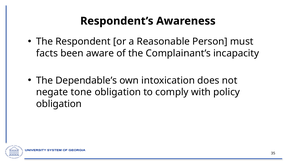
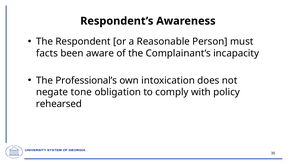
Dependable’s: Dependable’s -> Professional’s (86, 81)
obligation: obligation -> rehearsed (59, 104)
